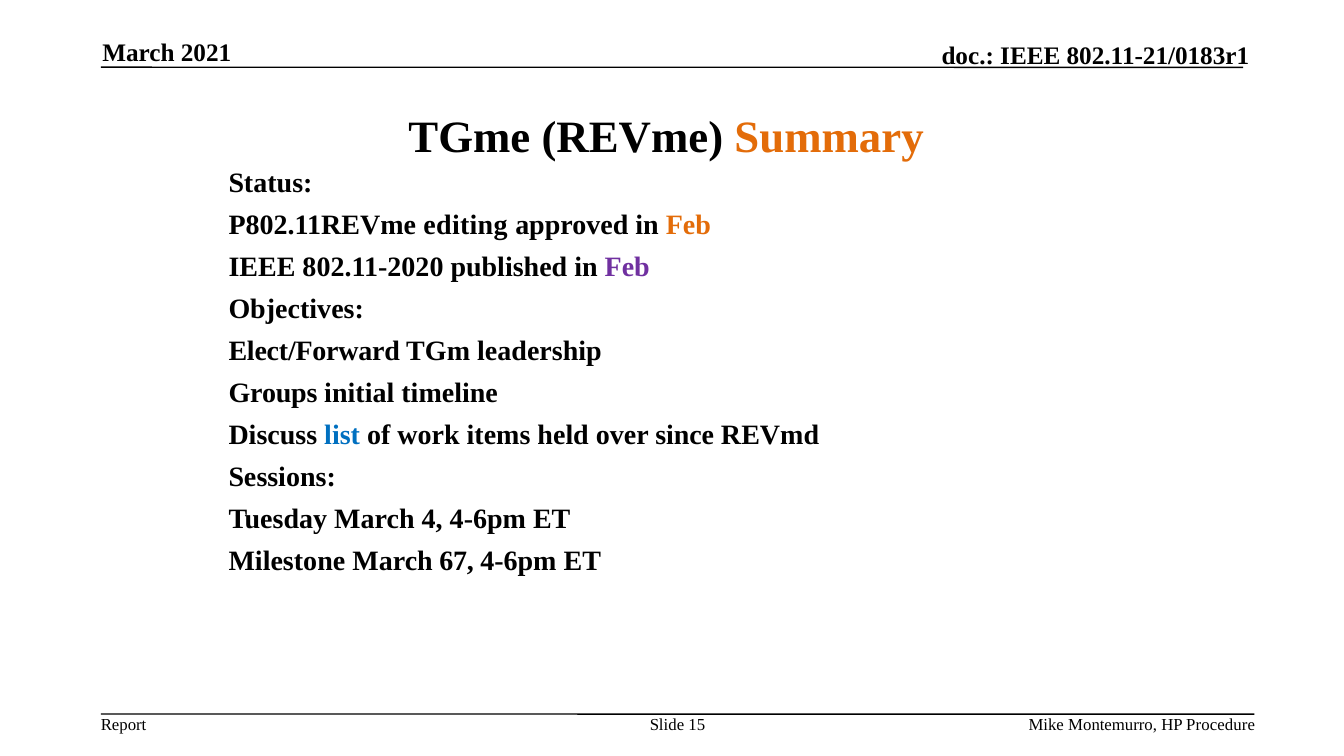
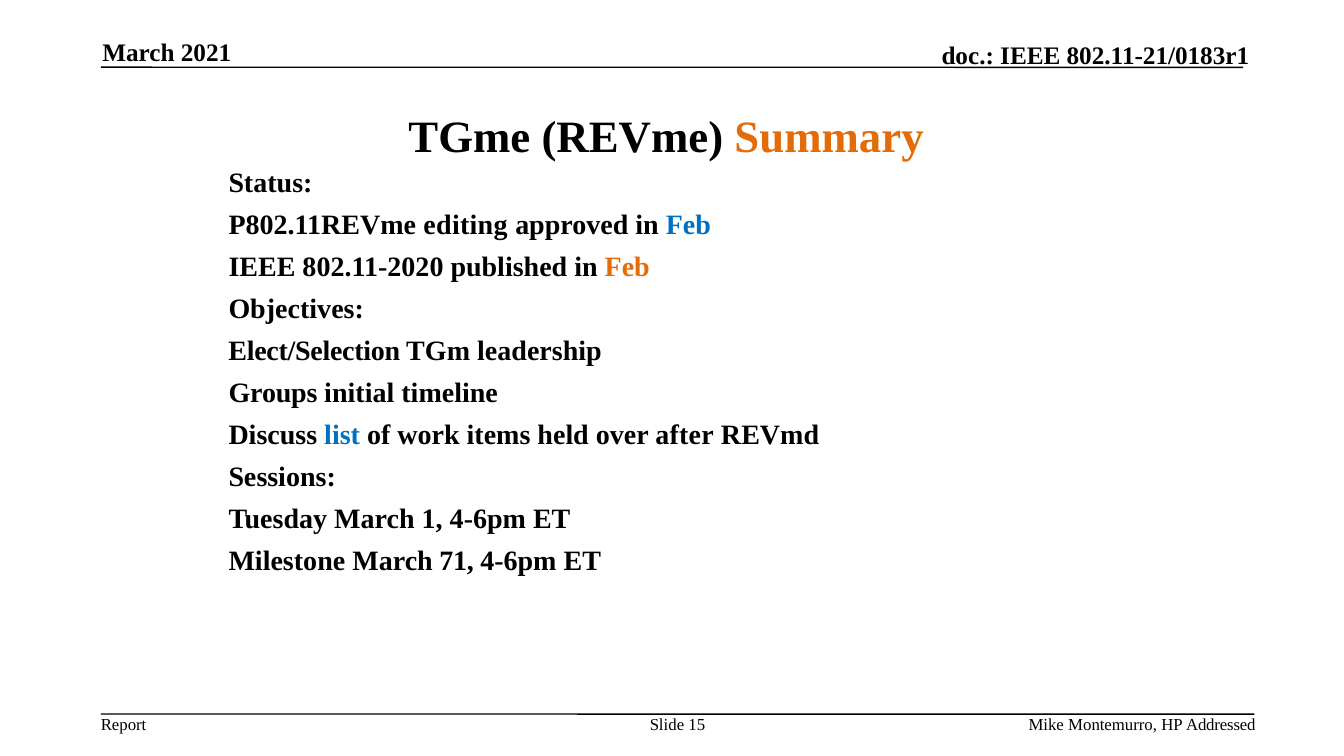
Feb colour: orange -> blue (688, 225)
Feb colour: purple -> orange (627, 268)
Elect/Forward: Elect/Forward -> Elect/Selection (314, 352)
since: since -> after (684, 436)
4: 4 -> 1 (432, 520)
67: 67 -> 71 (457, 562)
Procedure: Procedure -> Addressed (1221, 725)
